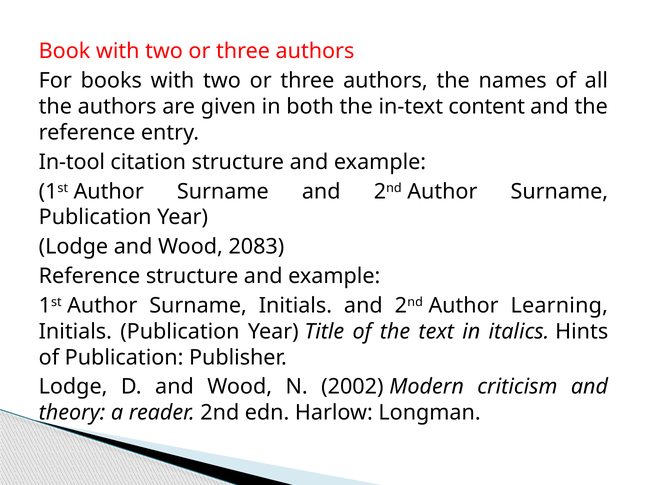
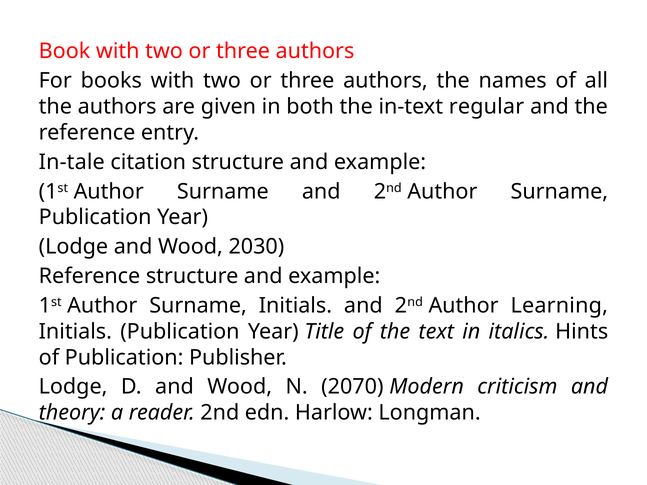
content: content -> regular (486, 107)
In-tool: In-tool -> In-tale (72, 162)
2083: 2083 -> 2030 (256, 247)
2002: 2002 -> 2070 (352, 387)
